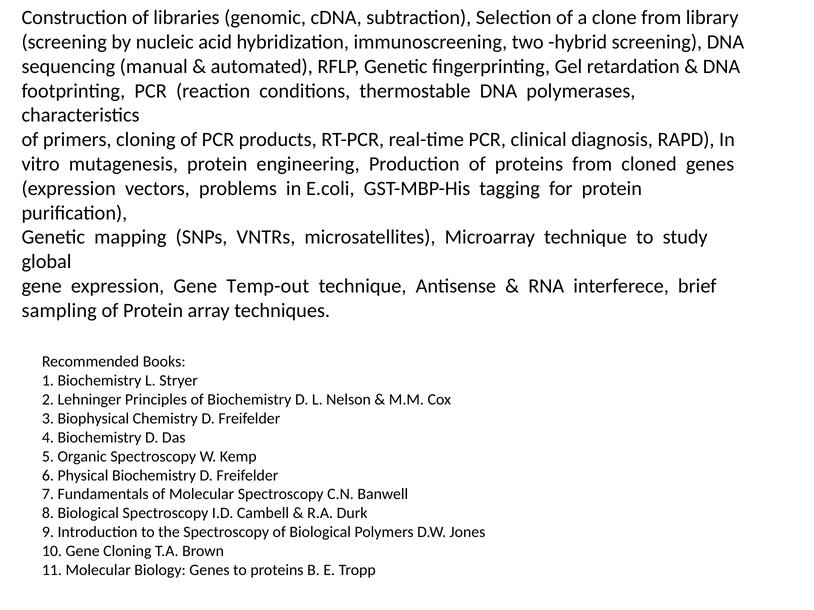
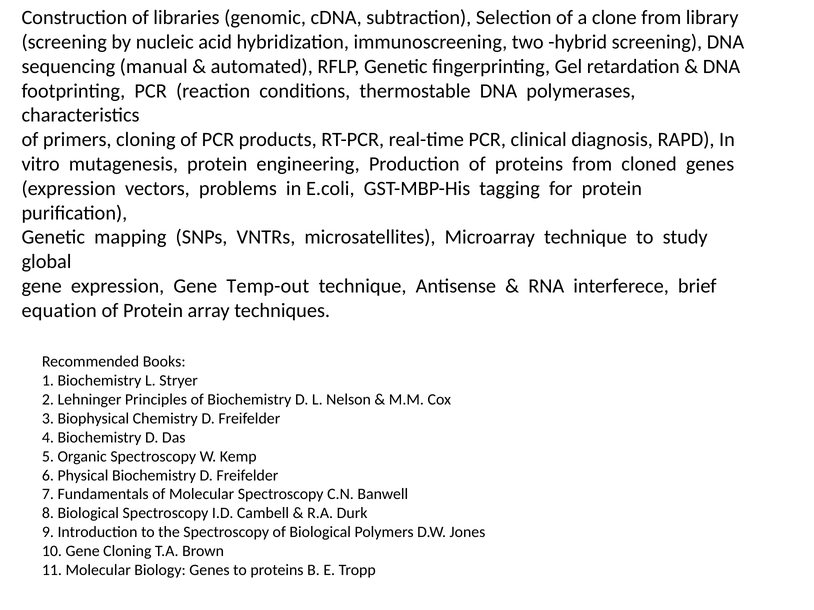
sampling: sampling -> equation (59, 311)
